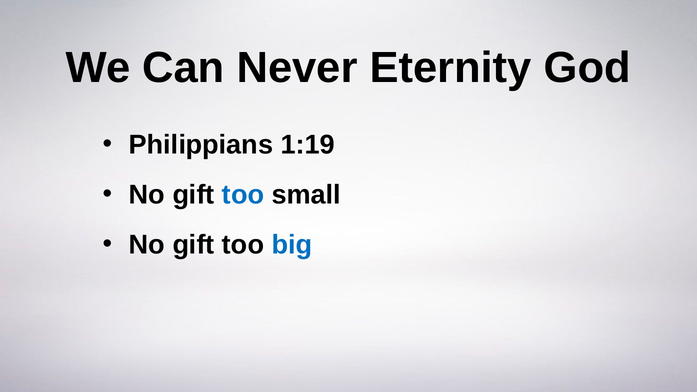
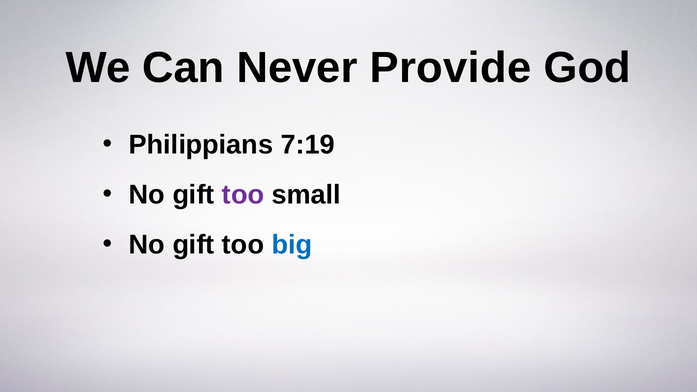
Eternity: Eternity -> Provide (451, 68)
1:19: 1:19 -> 7:19 (308, 145)
too colour: blue -> purple (243, 195)
